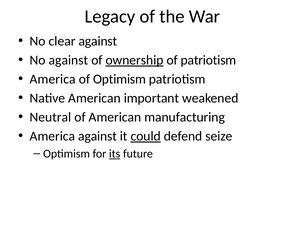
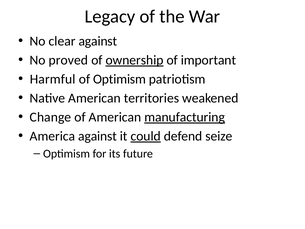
No against: against -> proved (68, 60)
of patriotism: patriotism -> important (208, 60)
America: America -> Harmful (53, 79)
important: important -> territories (151, 98)
Neutral: Neutral -> Change (50, 117)
manufacturing underline: none -> present (185, 117)
its underline: present -> none (115, 154)
